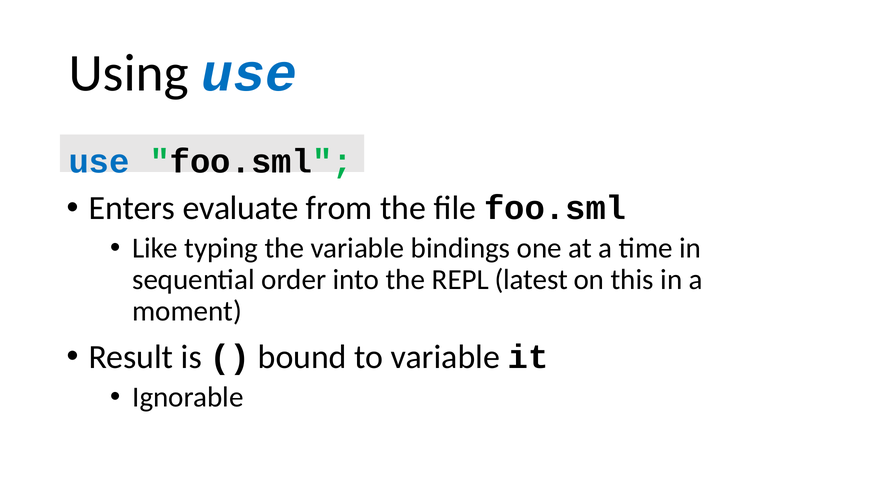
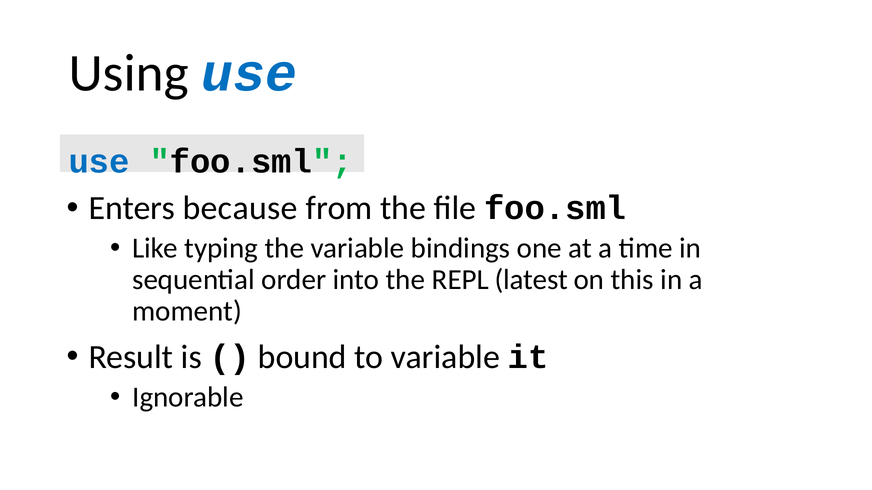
evaluate: evaluate -> because (240, 209)
